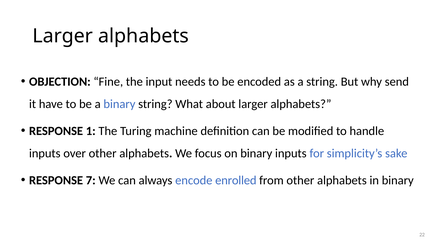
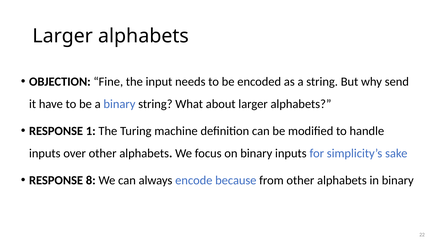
7: 7 -> 8 (91, 180)
enrolled: enrolled -> because (236, 180)
